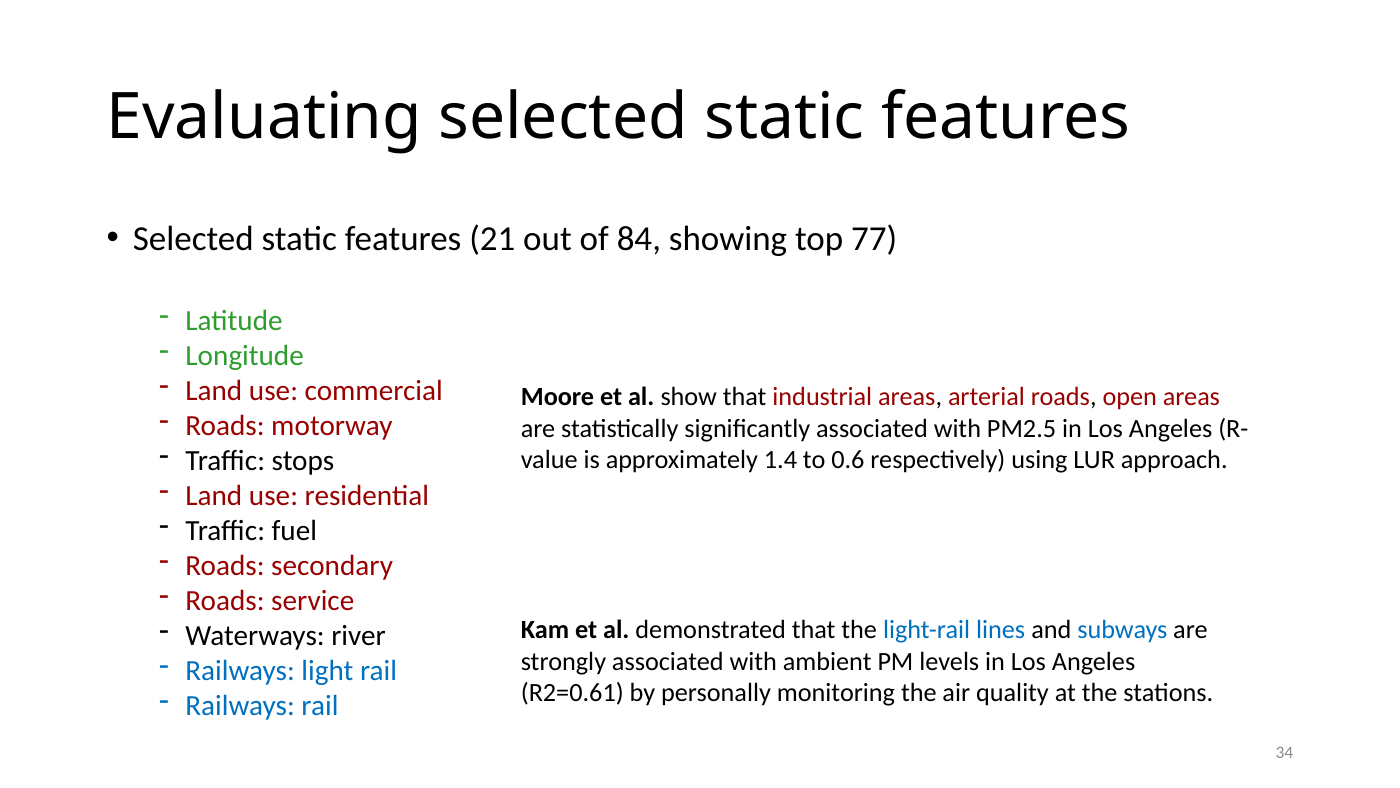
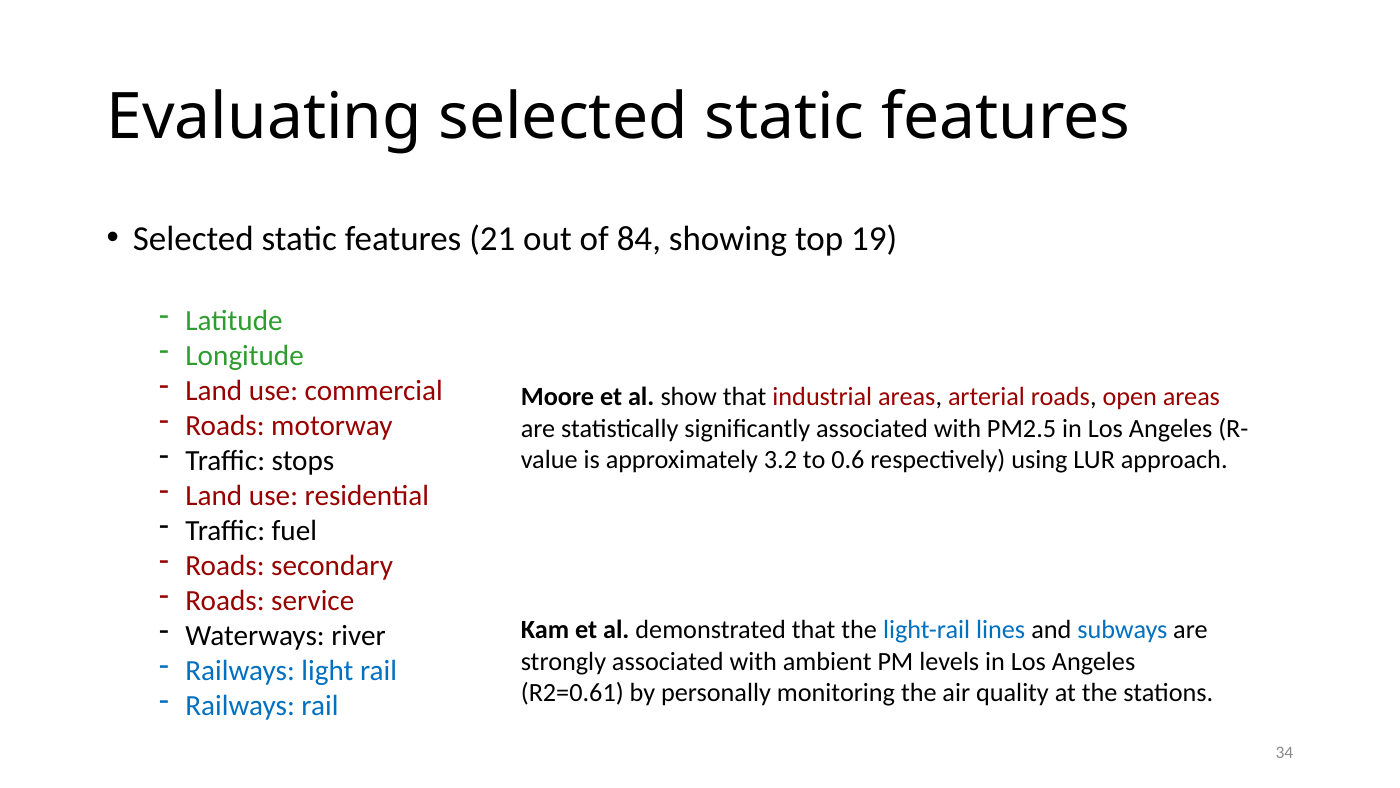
77: 77 -> 19 (874, 238)
1.4: 1.4 -> 3.2 (780, 460)
